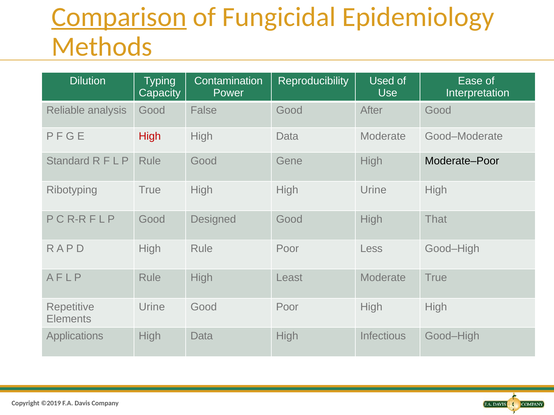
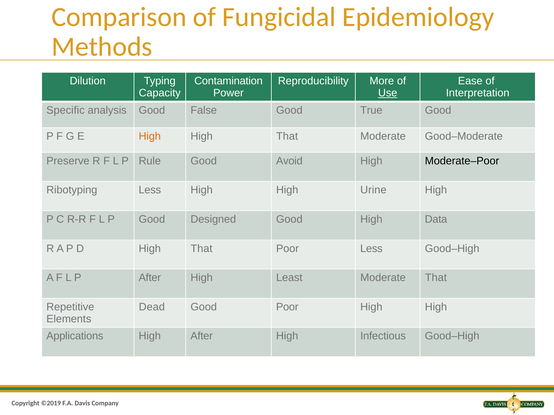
Comparison underline: present -> none (119, 17)
Used: Used -> More (382, 81)
Use underline: none -> present (388, 93)
Reliable: Reliable -> Specific (66, 110)
After: After -> True (371, 110)
High colour: red -> orange (150, 136)
Data: Data -> That (287, 136)
Standard: Standard -> Preserve (68, 161)
Gene: Gene -> Avoid (289, 161)
Ribotyping True: True -> Less (150, 190)
That: That -> Data (436, 220)
D High Rule: Rule -> That (202, 249)
Rule: Rule -> After (150, 278)
Moderate True: True -> That (436, 278)
Urine: Urine -> Dead (152, 307)
Data: Data -> After (202, 336)
